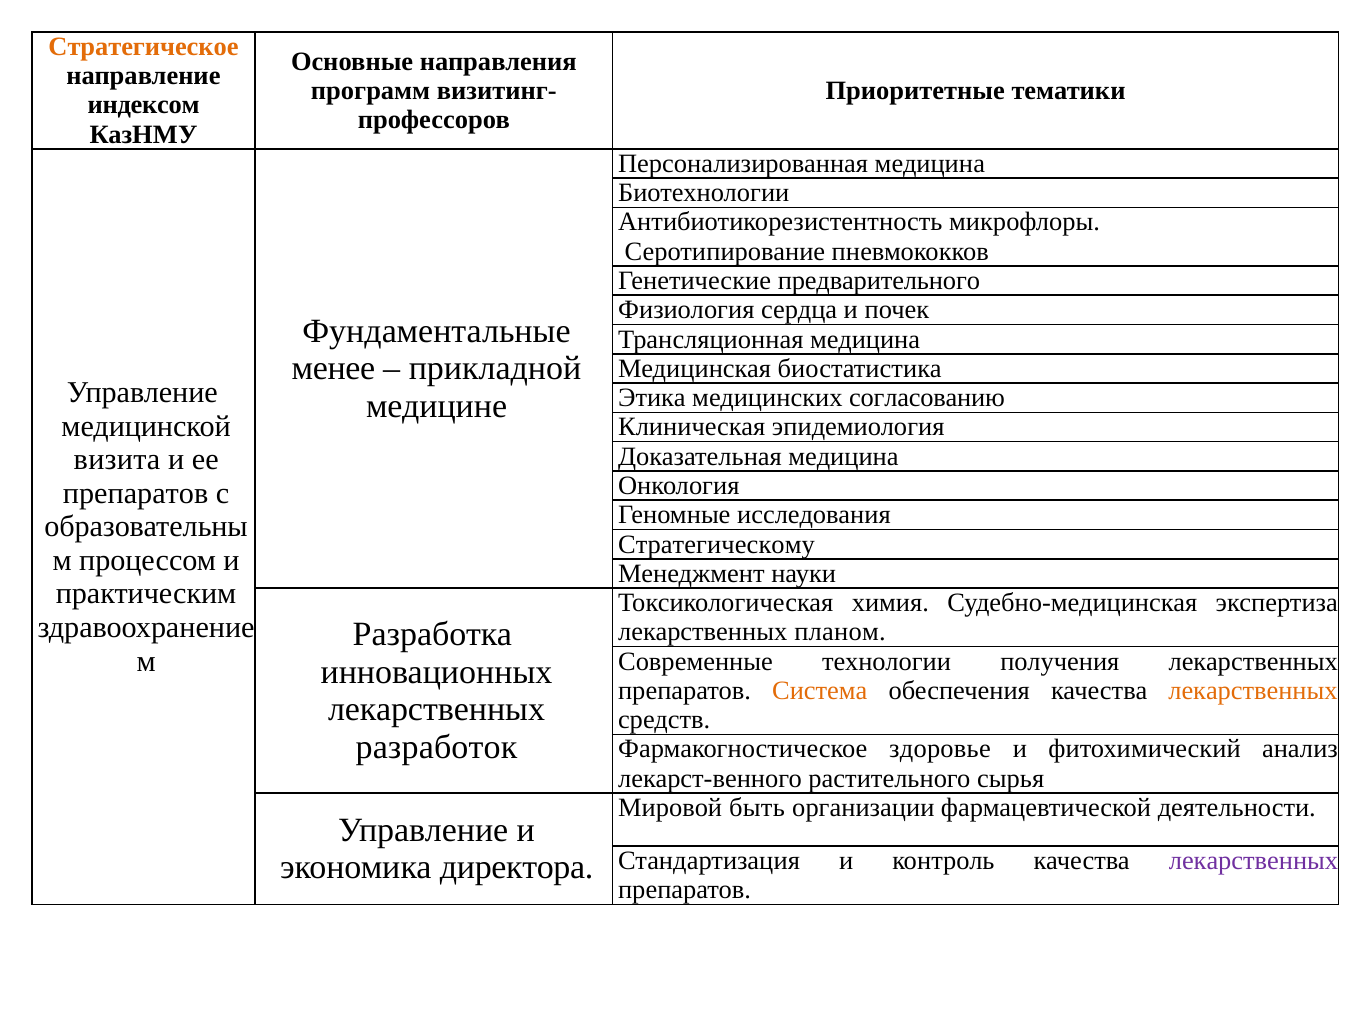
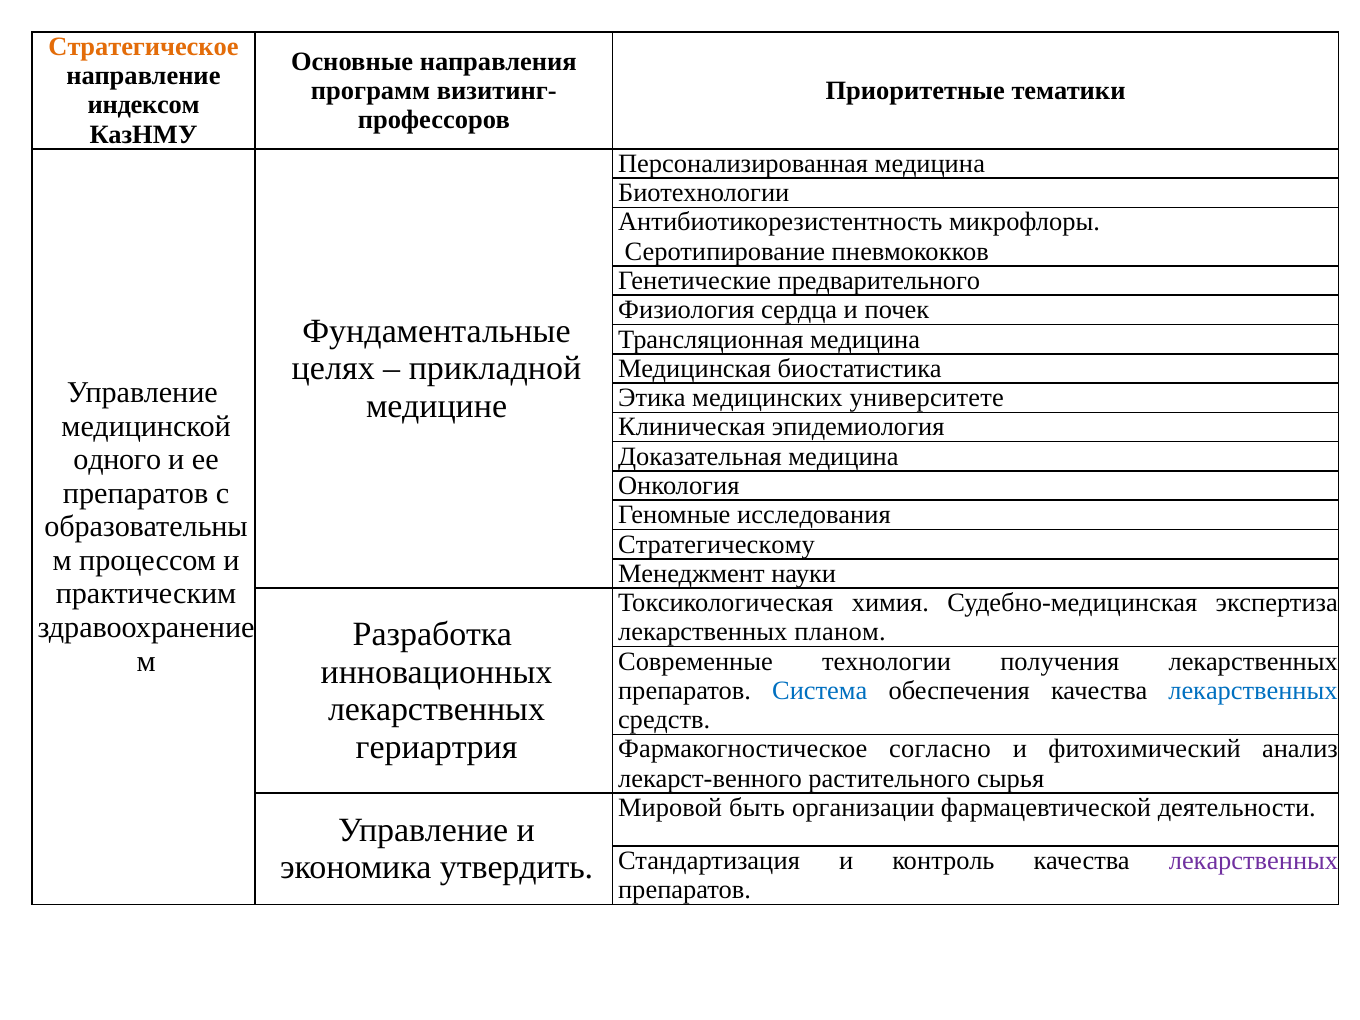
менее: менее -> целях (333, 369)
согласованию: согласованию -> университете (927, 398)
визита: визита -> одного (117, 460)
Система colour: orange -> blue (820, 691)
лекарственных colour: orange -> blue (1253, 691)
разработок: разработок -> гериартрия (437, 747)
здоровье: здоровье -> согласно (940, 749)
директора: директора -> утвердить (517, 868)
